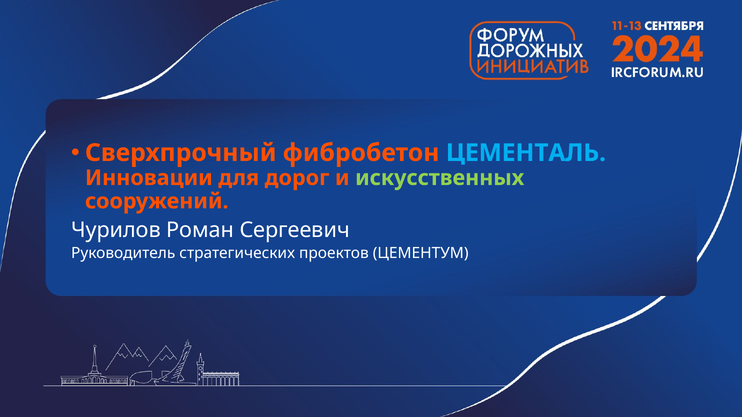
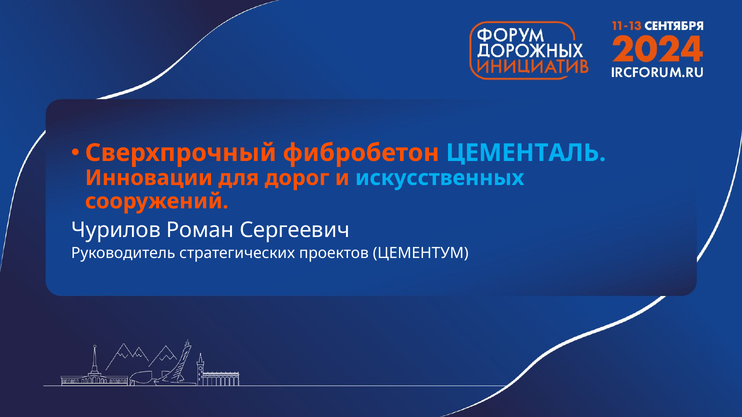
искусственных colour: light green -> light blue (440, 178)
